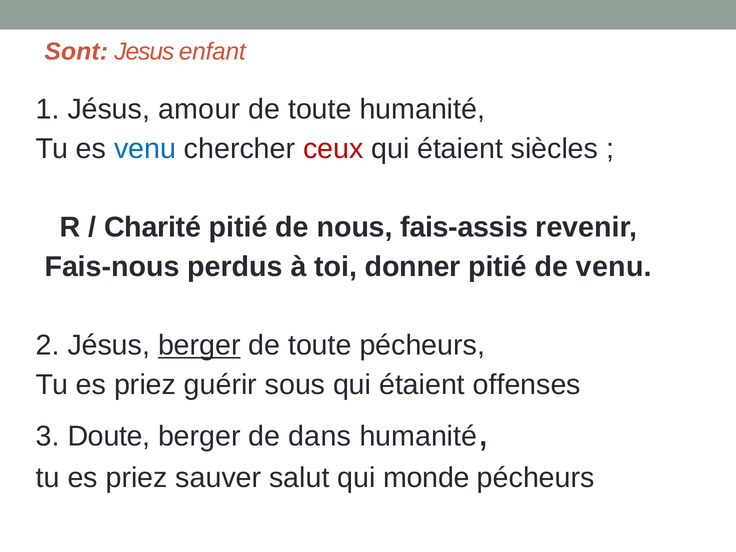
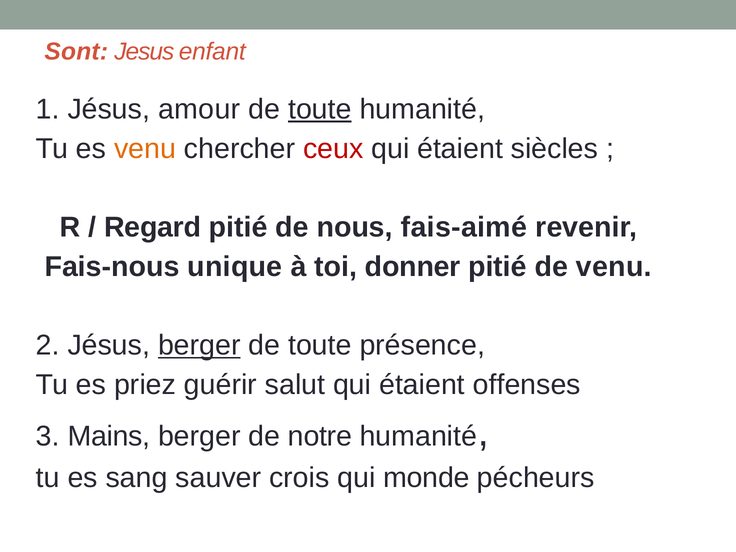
toute underline: none -> present (320, 109)
venu colour: blue -> orange (145, 149)
Charité: Charité -> Regard (153, 227)
fais-assis: fais-assis -> fais-aimé (464, 227)
perdus: perdus -> unique (235, 267)
toute pécheurs: pécheurs -> présence (422, 345)
sous: sous -> salut (295, 385)
Doute: Doute -> Mains (109, 436)
dans: dans -> notre (320, 436)
priez: priez -> sang (137, 478)
salut: salut -> crois (299, 478)
